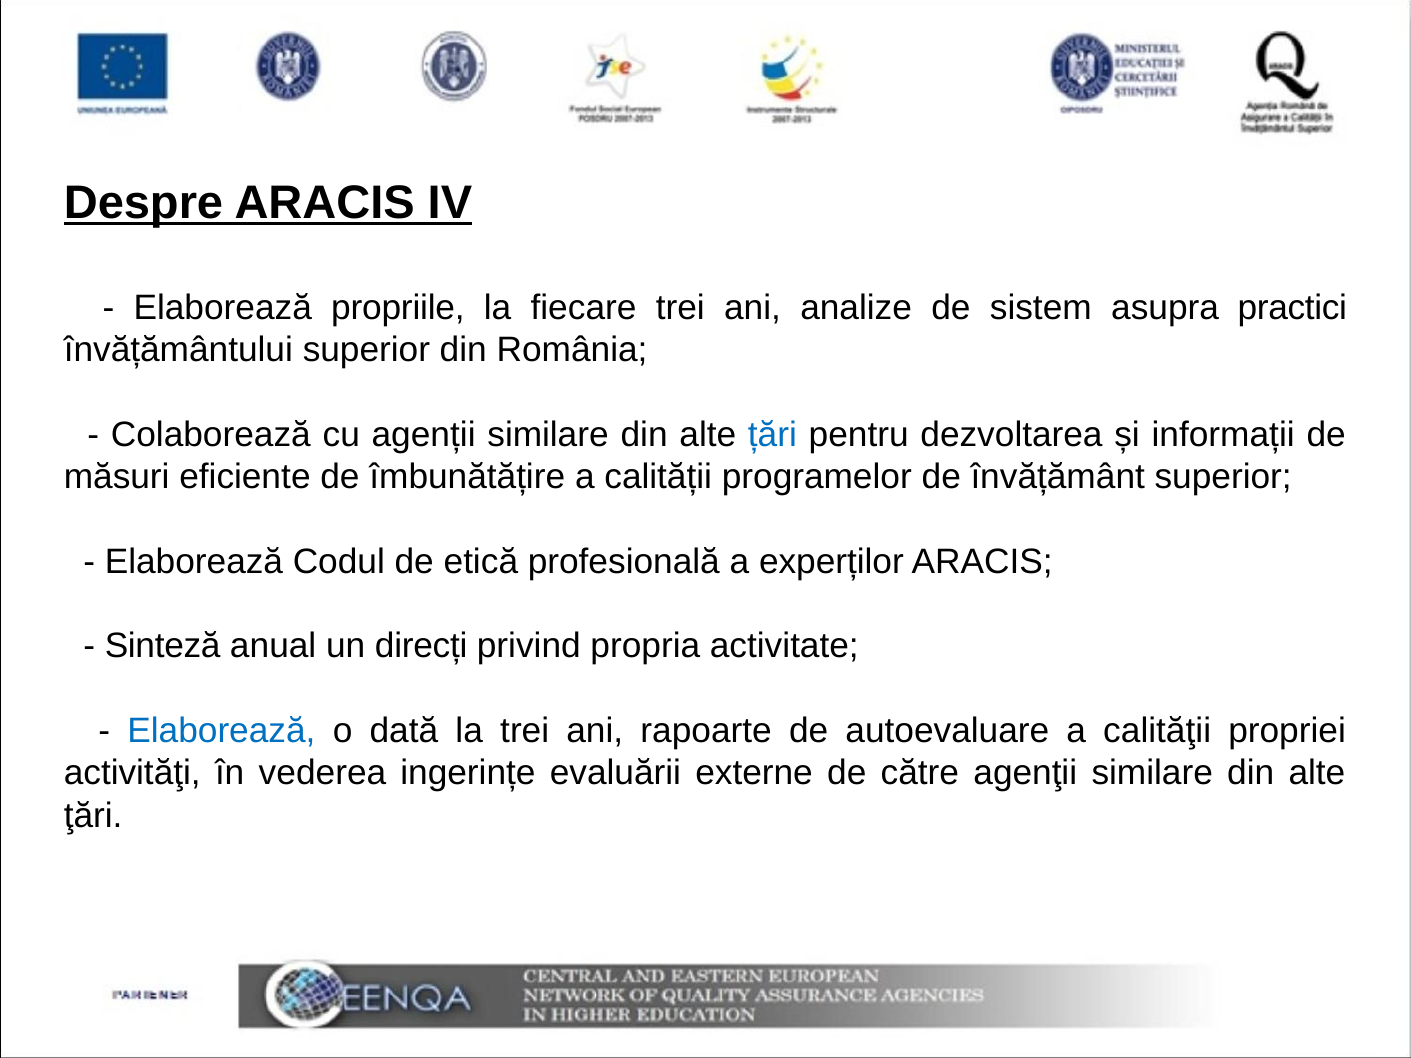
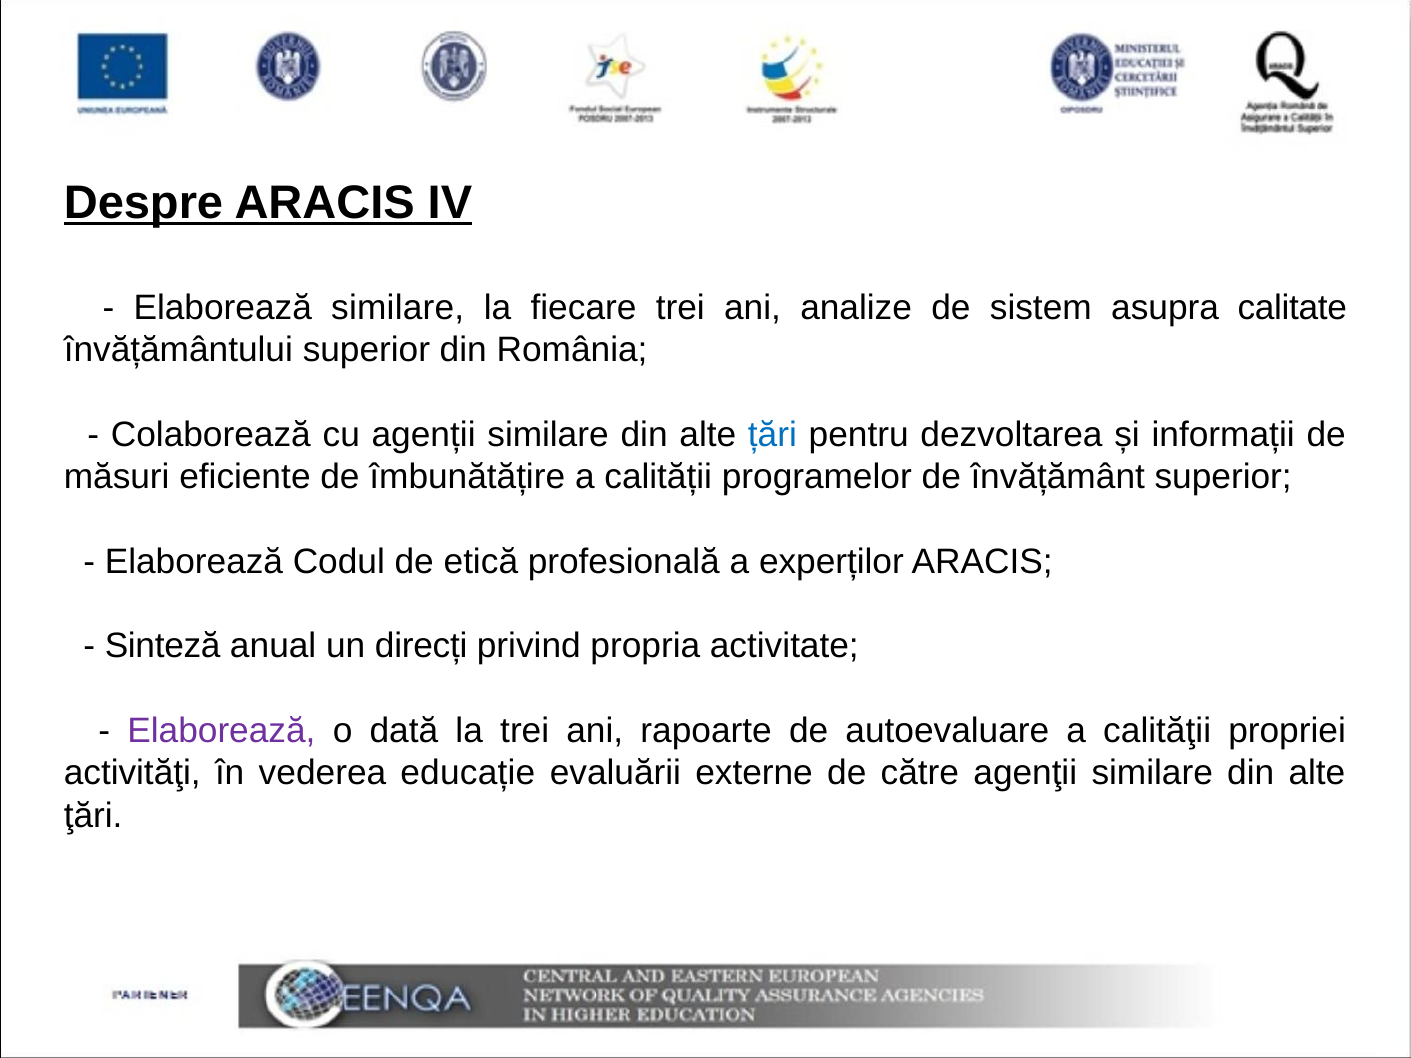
Elaborează propriile: propriile -> similare (398, 308)
practici: practici -> calitate (1292, 308)
Elaborează colour: blue -> purple (221, 731)
ingerințe: ingerințe -> educație (468, 773)
